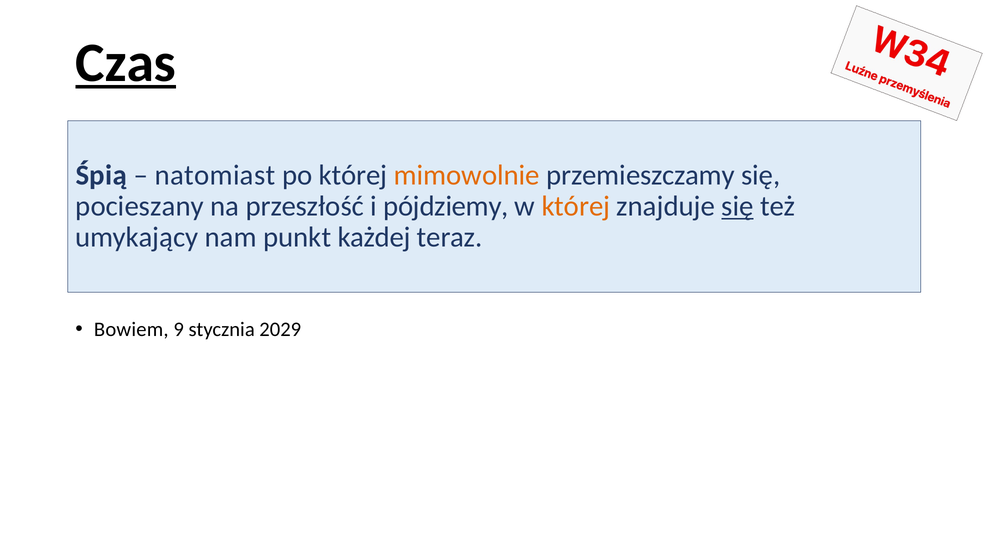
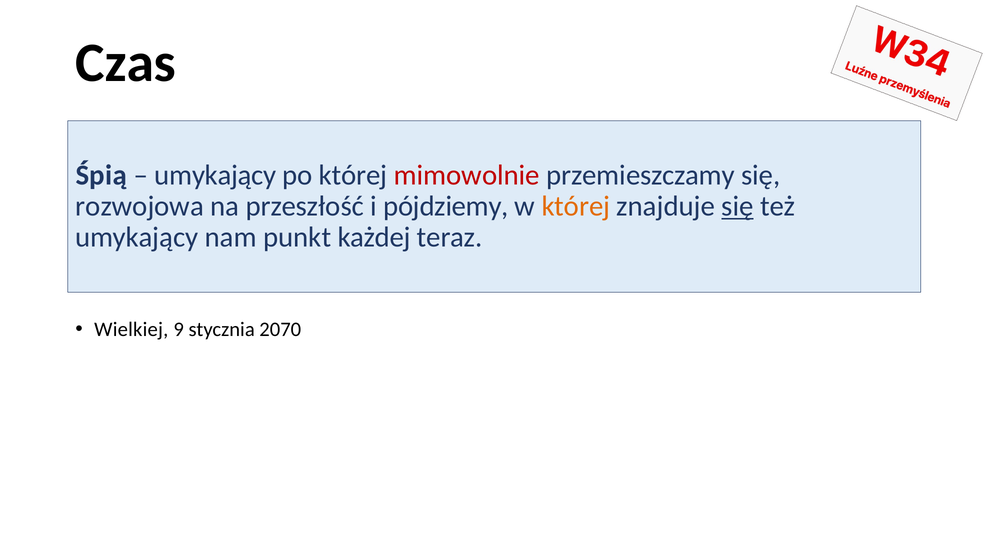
Czas underline: present -> none (126, 63)
natomiast: natomiast -> umykający (215, 175)
mimowolnie colour: orange -> red (467, 175)
pocieszany: pocieszany -> rozwojowa (140, 206)
Bowiem: Bowiem -> Wielkiej (131, 330)
2029: 2029 -> 2070 (280, 330)
